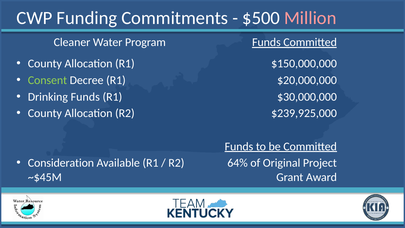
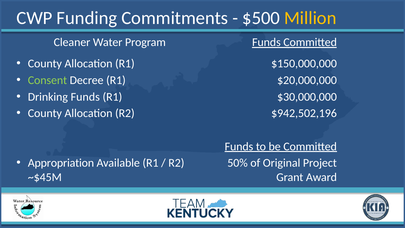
Million colour: pink -> yellow (310, 18)
$239,925,000: $239,925,000 -> $942,502,196 (304, 113)
Consideration: Consideration -> Appropriation (61, 163)
64%: 64% -> 50% (238, 163)
